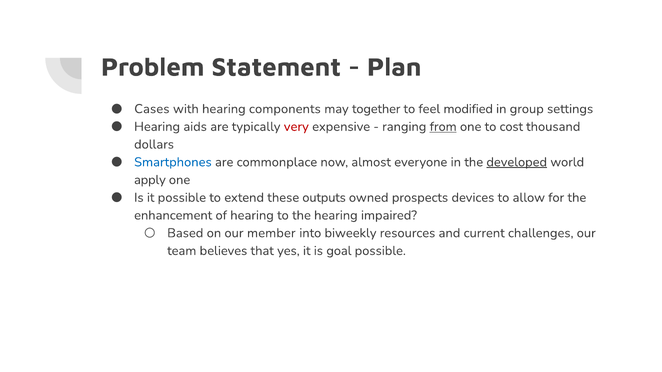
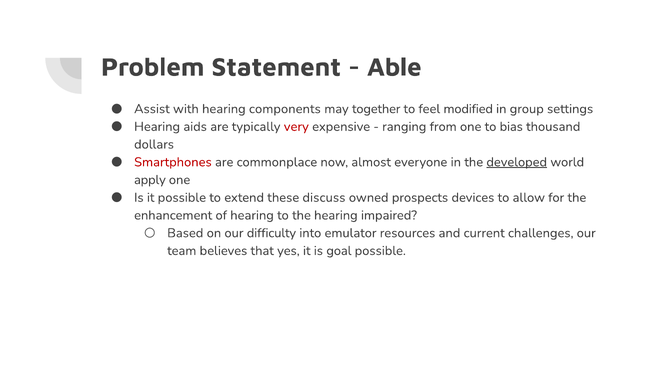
Plan: Plan -> Able (394, 67)
Cases: Cases -> Assist (152, 109)
from underline: present -> none (443, 127)
cost: cost -> bias (511, 127)
Smartphones colour: blue -> red (173, 162)
outputs: outputs -> discuss (324, 198)
member: member -> difficulty (271, 233)
biweekly: biweekly -> emulator (351, 233)
